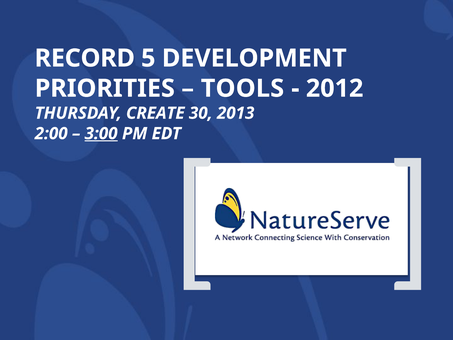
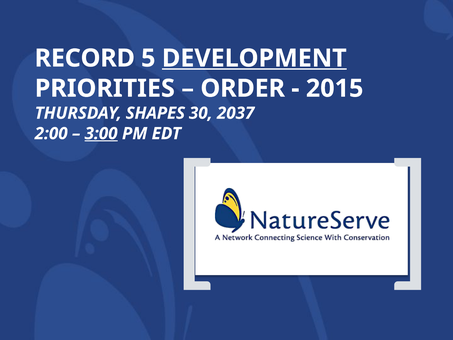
DEVELOPMENT underline: none -> present (254, 58)
TOOLS: TOOLS -> ORDER (243, 88)
2012: 2012 -> 2015 (335, 88)
CREATE: CREATE -> SHAPES (155, 113)
2013: 2013 -> 2037 (236, 113)
